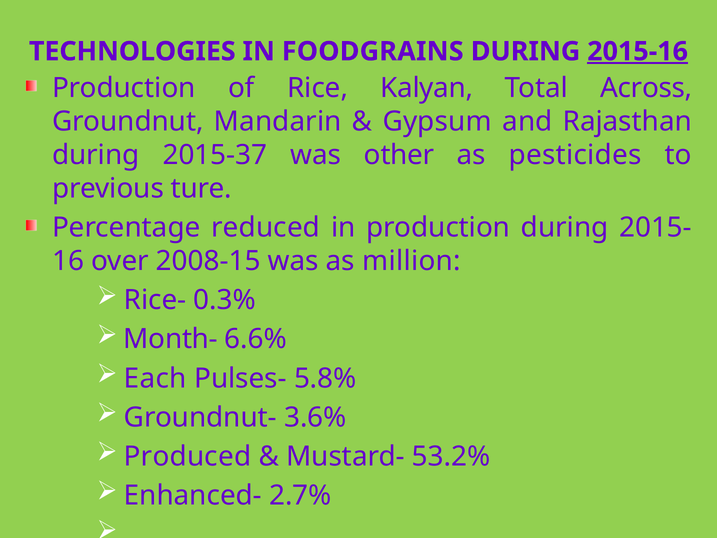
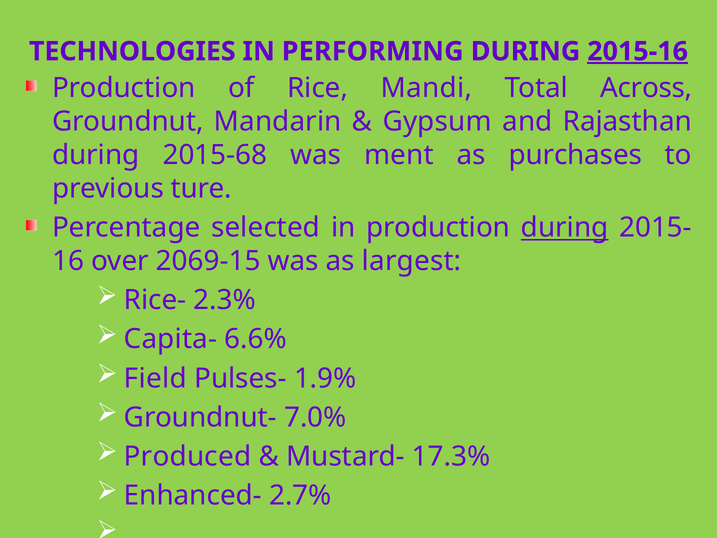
FOODGRAINS: FOODGRAINS -> PERFORMING (373, 51)
Kalyan: Kalyan -> Mandi (426, 88)
2015-37: 2015-37 -> 2015-68 (215, 155)
other: other -> ment (399, 155)
pesticides: pesticides -> purchases (575, 155)
reduced: reduced -> selected (266, 227)
during underline: none -> present (565, 227)
2008-15: 2008-15 -> 2069-15 (208, 261)
million: million -> largest (412, 261)
0.3%: 0.3% -> 2.3% (225, 300)
Month-: Month- -> Capita- (170, 339)
Each: Each -> Field (155, 378)
5.8%: 5.8% -> 1.9% (325, 378)
3.6%: 3.6% -> 7.0% (315, 417)
53.2%: 53.2% -> 17.3% (451, 456)
